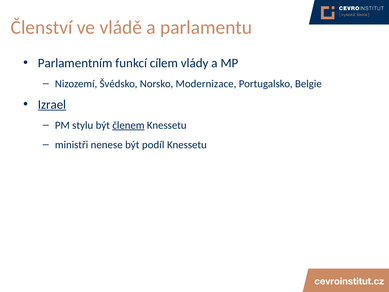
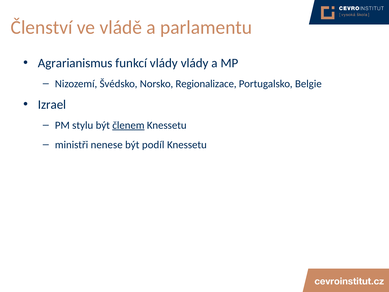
Parlamentním: Parlamentním -> Agrarianismus (75, 63)
funkcí cílem: cílem -> vlády (164, 63)
Modernizace: Modernizace -> Regionalizace (206, 84)
Izrael underline: present -> none (52, 105)
